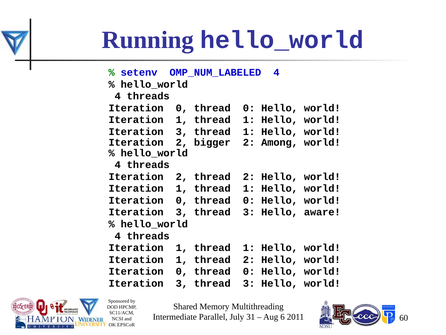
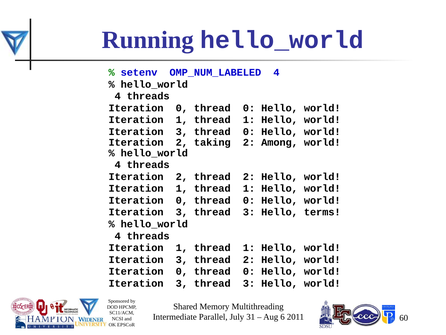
3 thread 1: 1 -> 0 (249, 132)
bigger: bigger -> taking (212, 142)
aware: aware -> terms (322, 212)
1: 1 -> 3 (182, 259)
